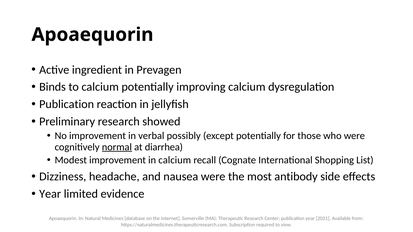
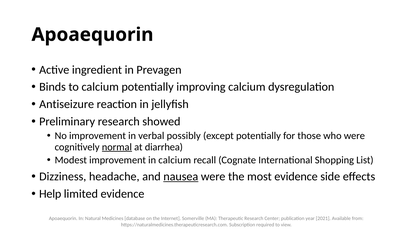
Publication: Publication -> Antiseizure (67, 104)
nausea underline: none -> present (181, 177)
most antibody: antibody -> evidence (296, 177)
Year: Year -> Help (50, 194)
